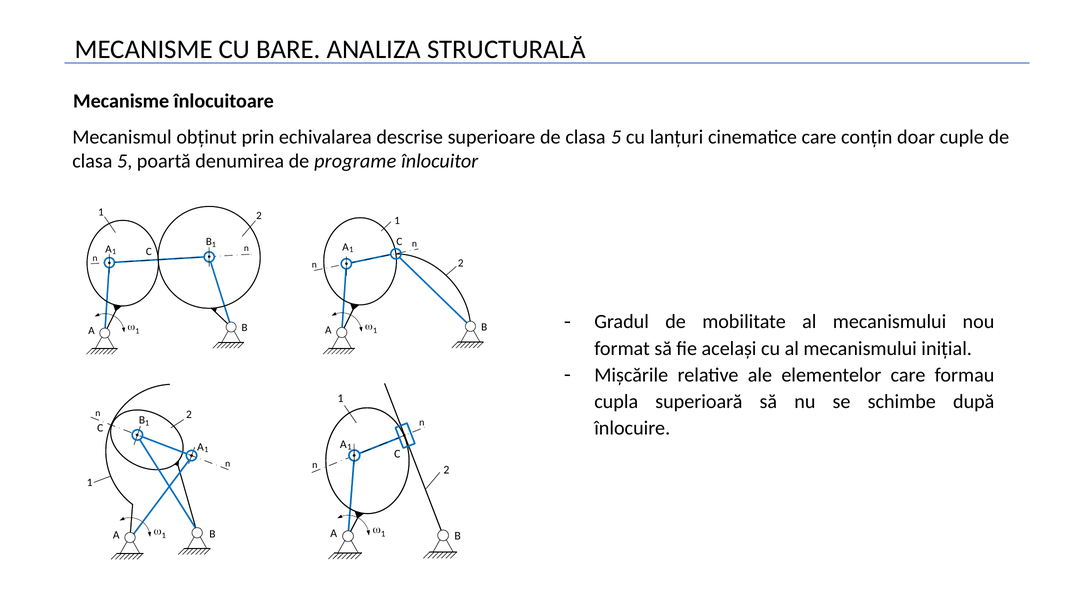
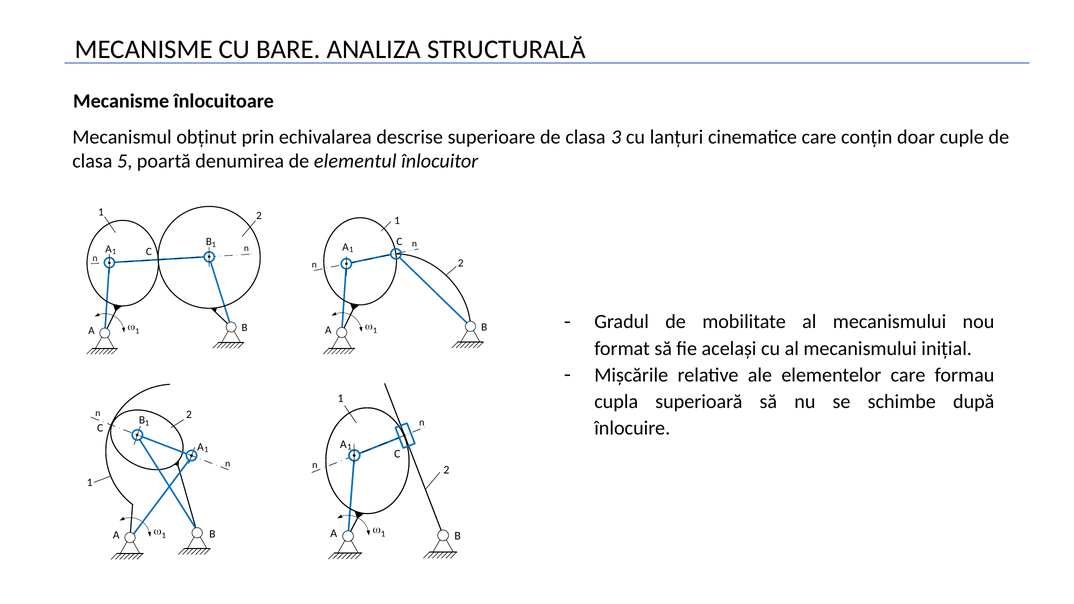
superioare de clasa 5: 5 -> 3 (616, 137)
programe: programe -> elementul (355, 161)
